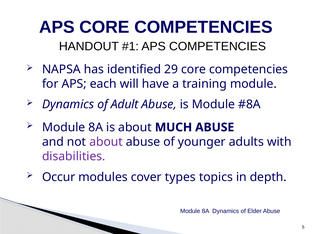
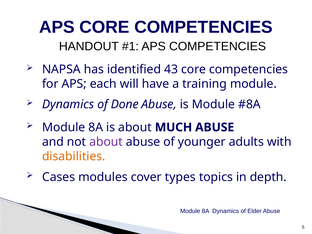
29: 29 -> 43 (171, 69)
Adult: Adult -> Done (125, 104)
disabilities colour: purple -> orange (74, 156)
Occur: Occur -> Cases (59, 177)
